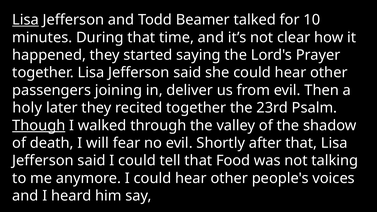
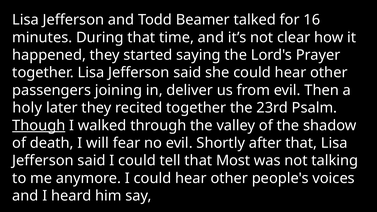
Lisa underline: present -> none (26, 20)
10: 10 -> 16 (312, 20)
Food: Food -> Most (233, 161)
